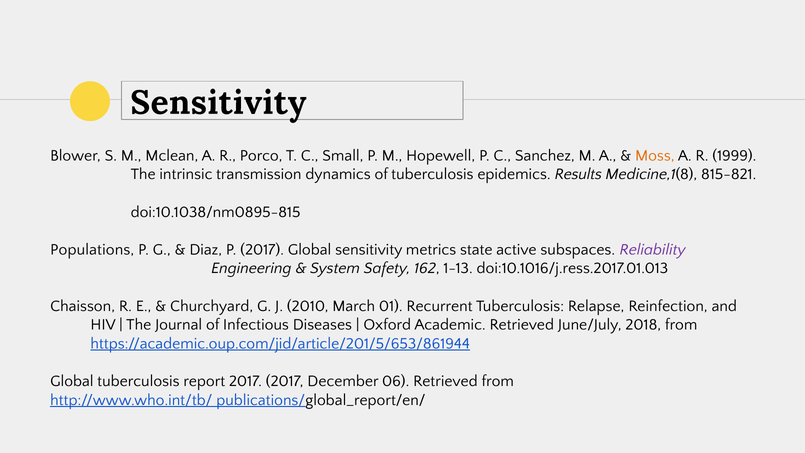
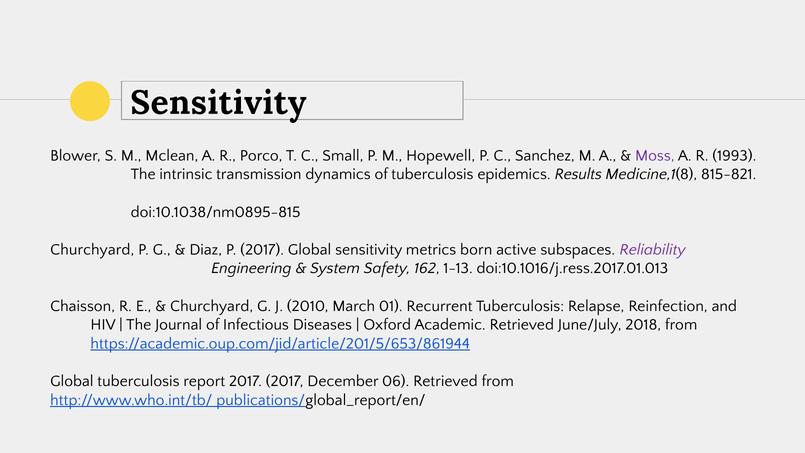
Moss colour: orange -> purple (655, 155)
1999: 1999 -> 1993 (734, 155)
Populations: Populations -> Churchyard (92, 249)
state: state -> born (476, 249)
